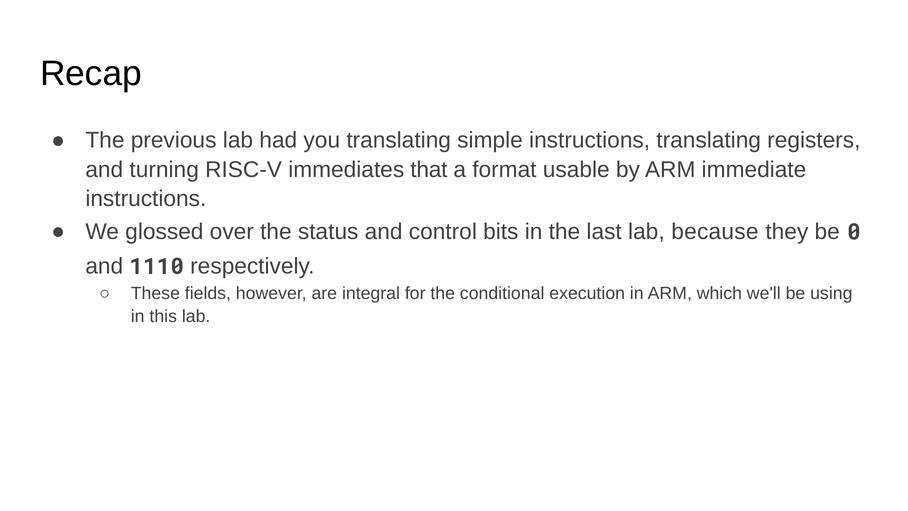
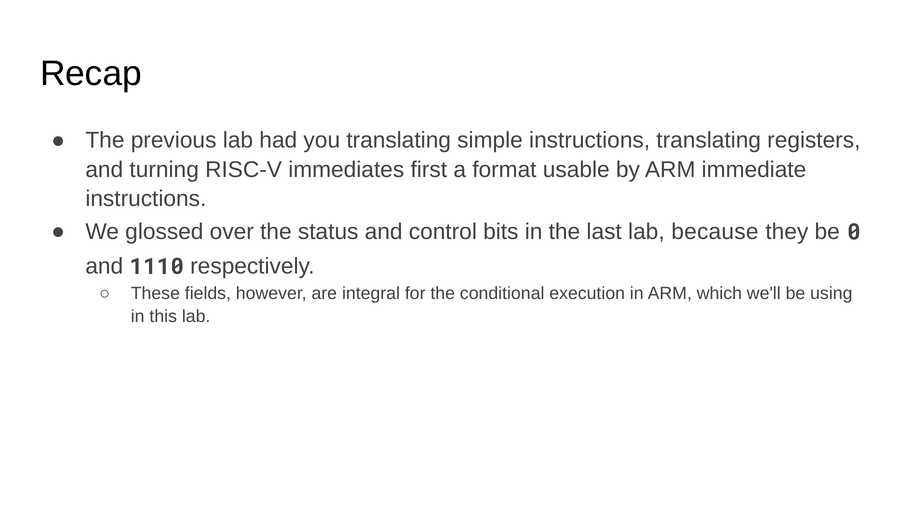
that: that -> first (429, 170)
